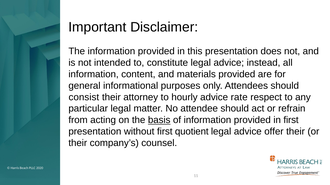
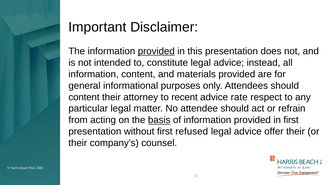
provided underline: none -> present (156, 51)
consist: consist -> content (84, 97)
hourly: hourly -> recent (185, 97)
quotient: quotient -> refused (192, 132)
